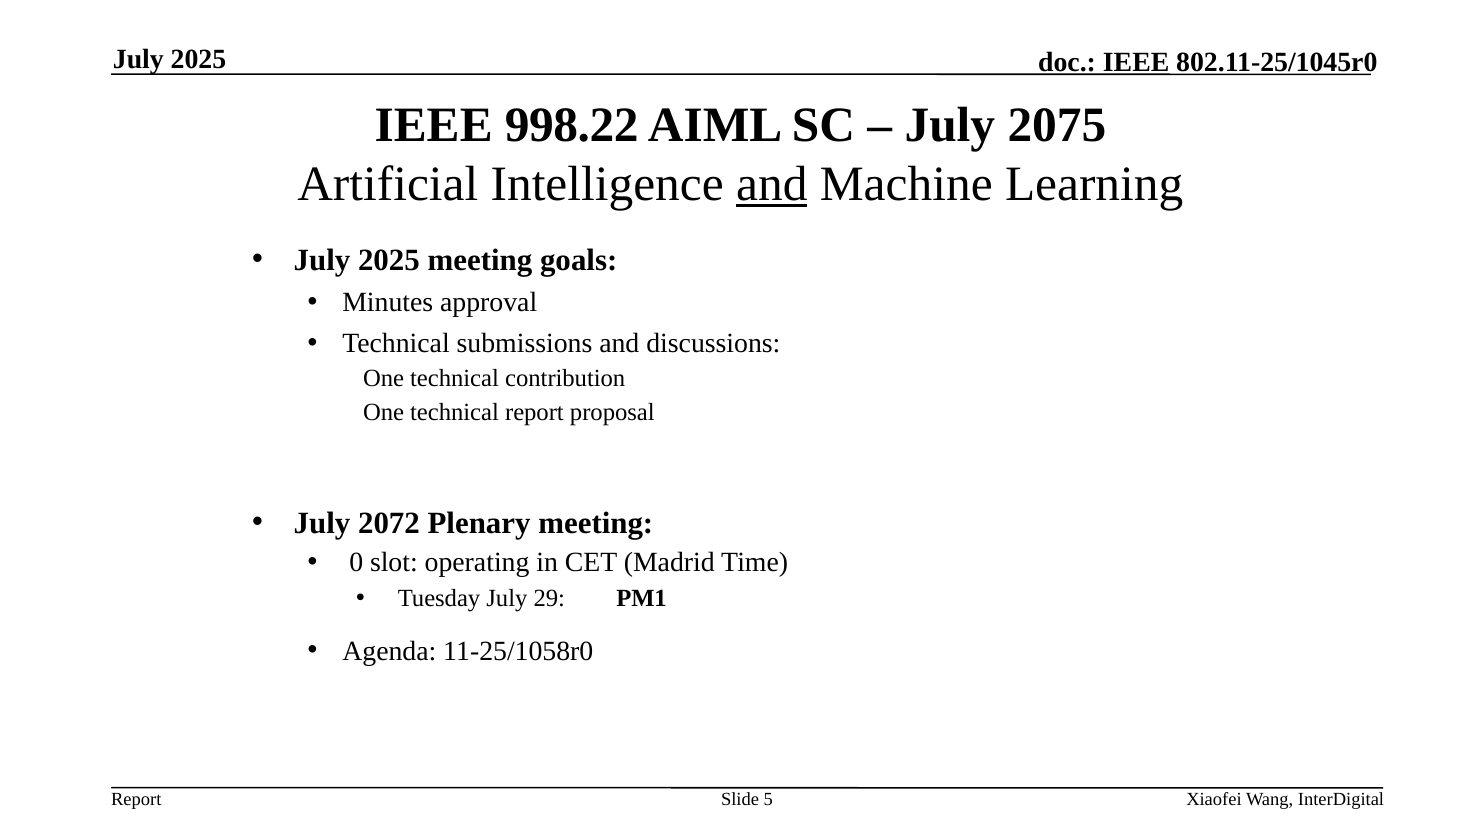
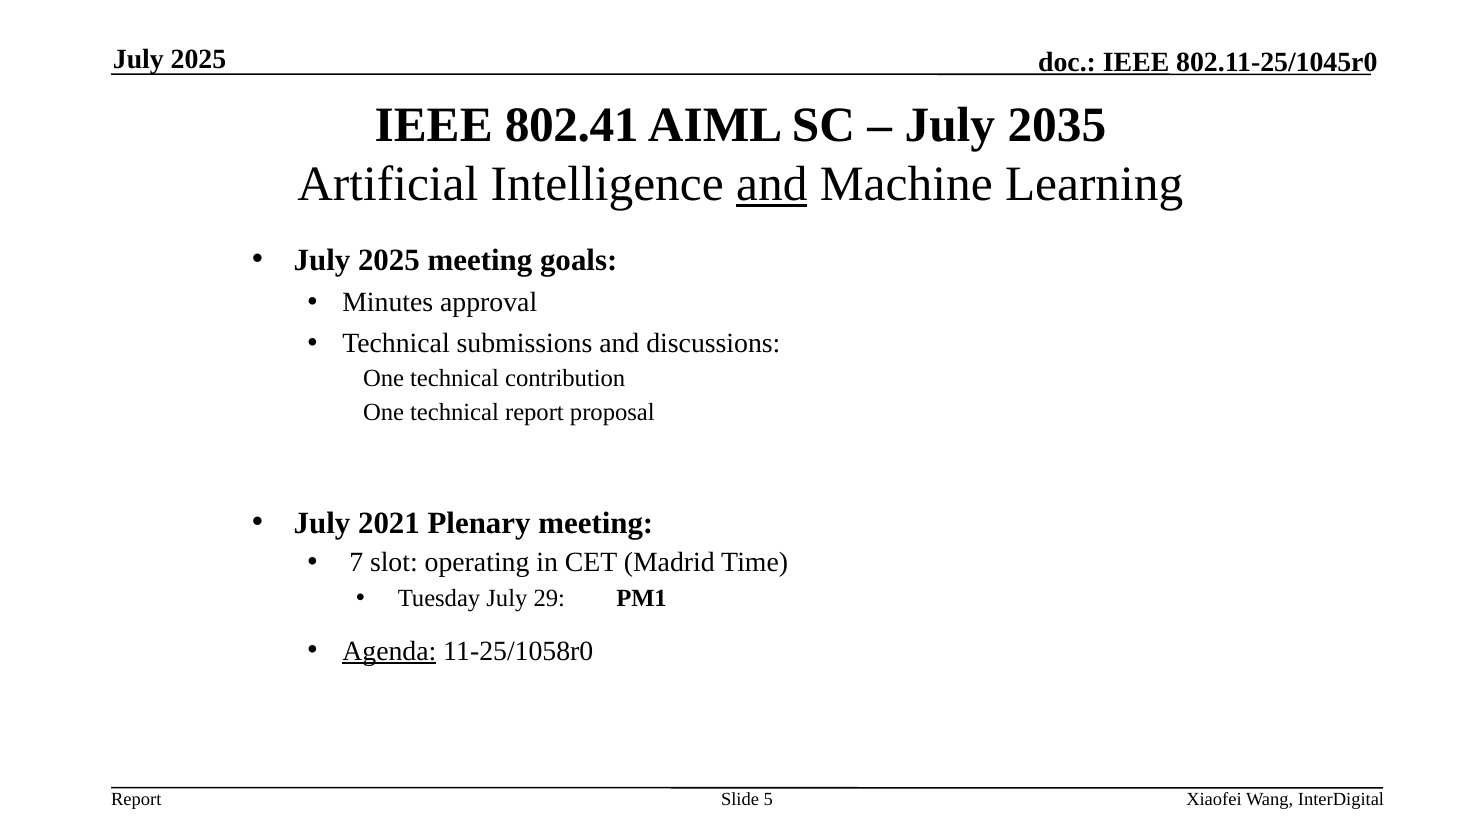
998.22: 998.22 -> 802.41 (572, 125)
2075: 2075 -> 2035 (1057, 125)
2072: 2072 -> 2021 (389, 523)
0: 0 -> 7 (356, 562)
Agenda underline: none -> present (389, 651)
